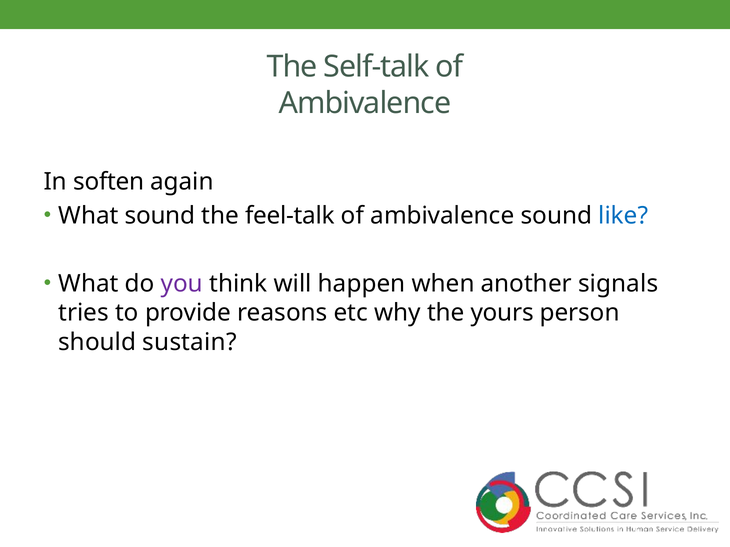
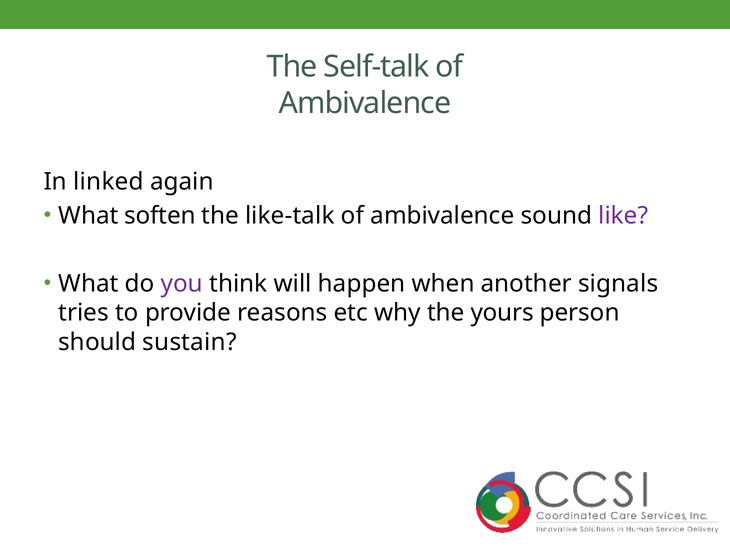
soften: soften -> linked (109, 182)
What sound: sound -> soften (160, 216)
feel-talk: feel-talk -> like-talk (290, 216)
like colour: blue -> purple (623, 216)
